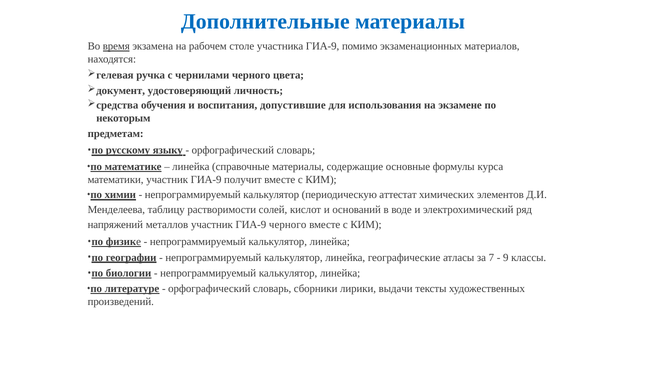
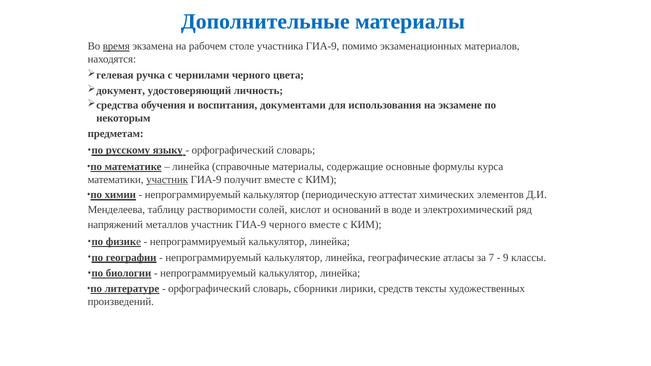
допустившие: допустившие -> документами (293, 105)
участник underline: none -> present (167, 180)
выдачи: выдачи -> средств (396, 289)
